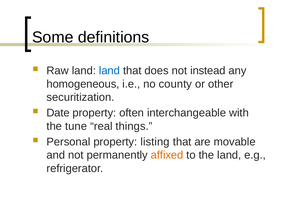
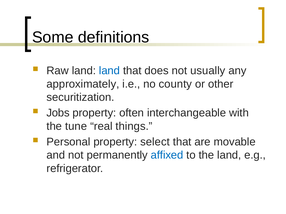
instead: instead -> usually (208, 71)
homogeneous: homogeneous -> approximately (83, 84)
Date: Date -> Jobs (58, 113)
listing: listing -> select (155, 142)
affixed colour: orange -> blue (167, 155)
